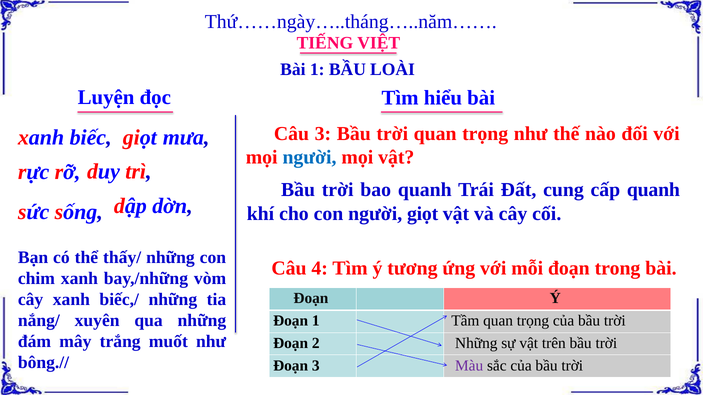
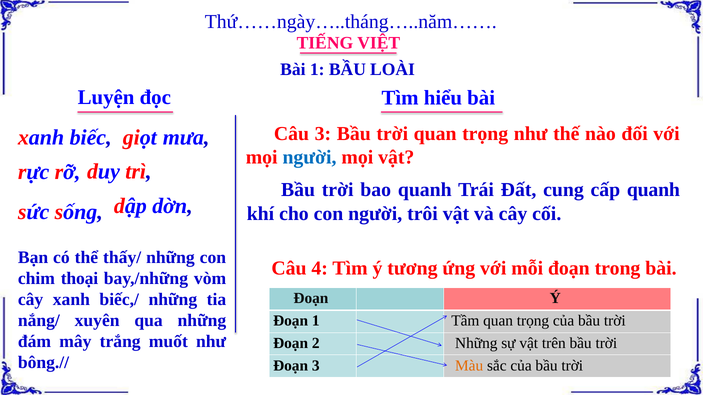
người giọt: giọt -> trôi (423, 214)
chim xanh: xanh -> thoại (79, 278)
Màu colour: purple -> orange (469, 365)
